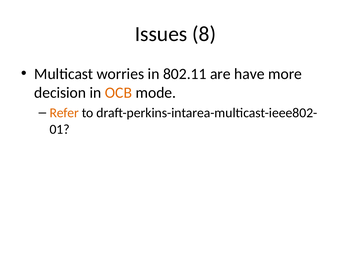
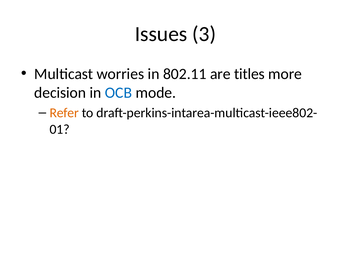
8: 8 -> 3 (204, 34)
have: have -> titles (249, 74)
OCB colour: orange -> blue (118, 92)
